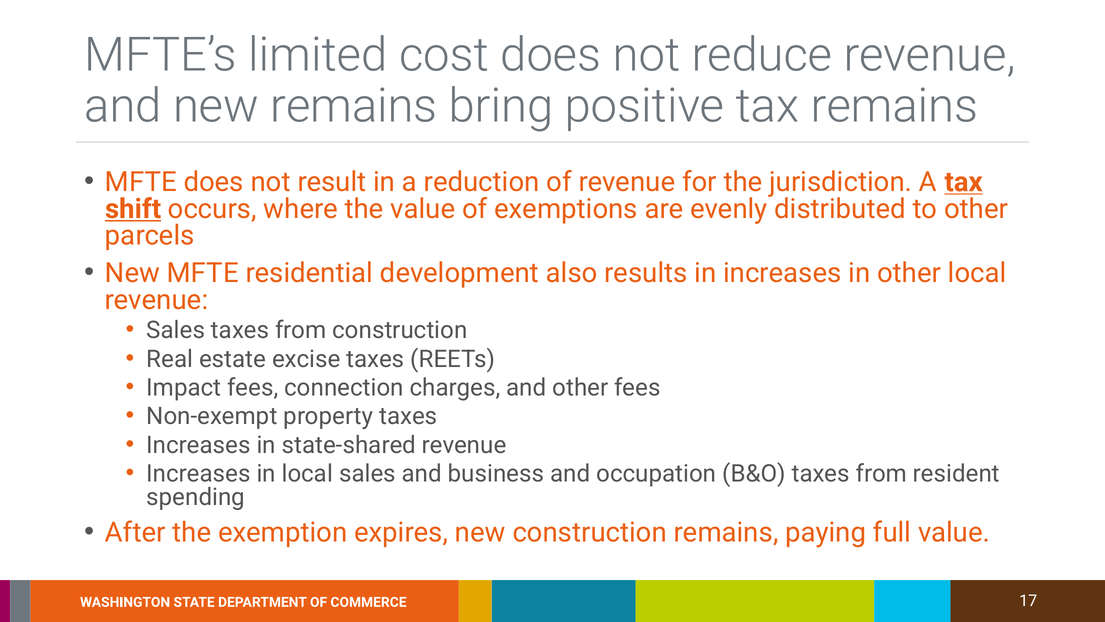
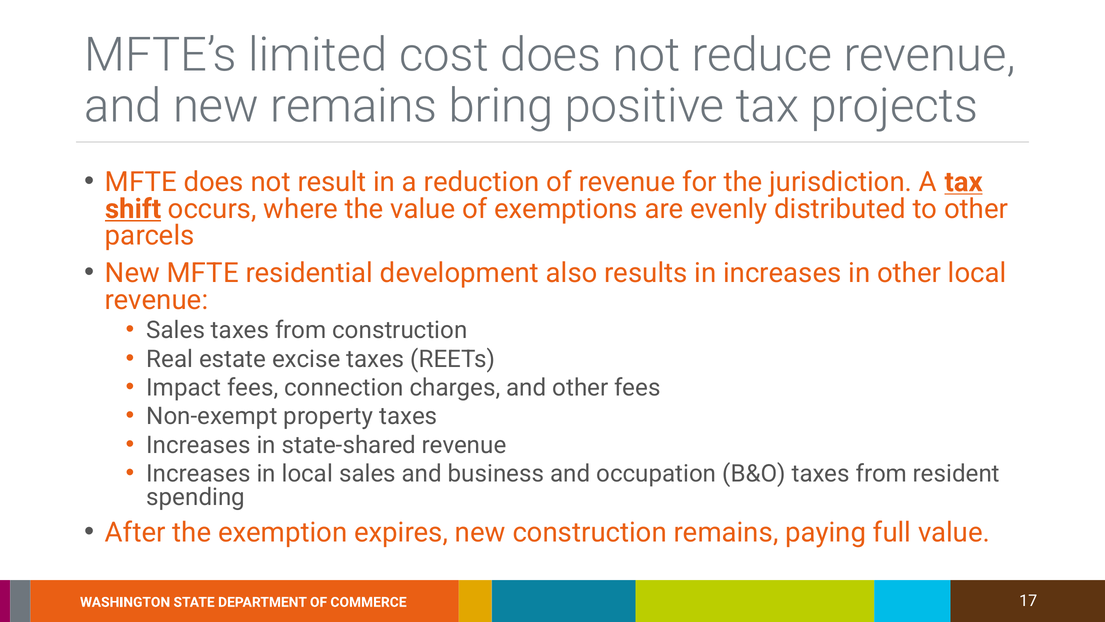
tax remains: remains -> projects (894, 106)
